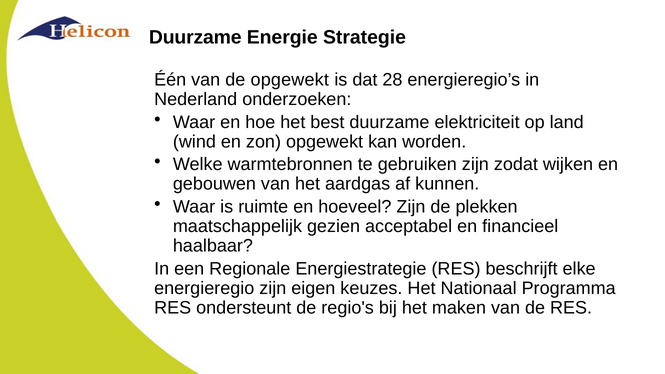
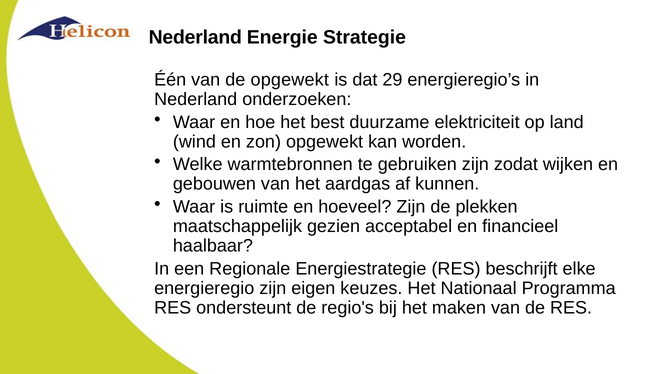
Duurzame: Duurzame -> Nederland (195, 37)
28: 28 -> 29 (392, 80)
